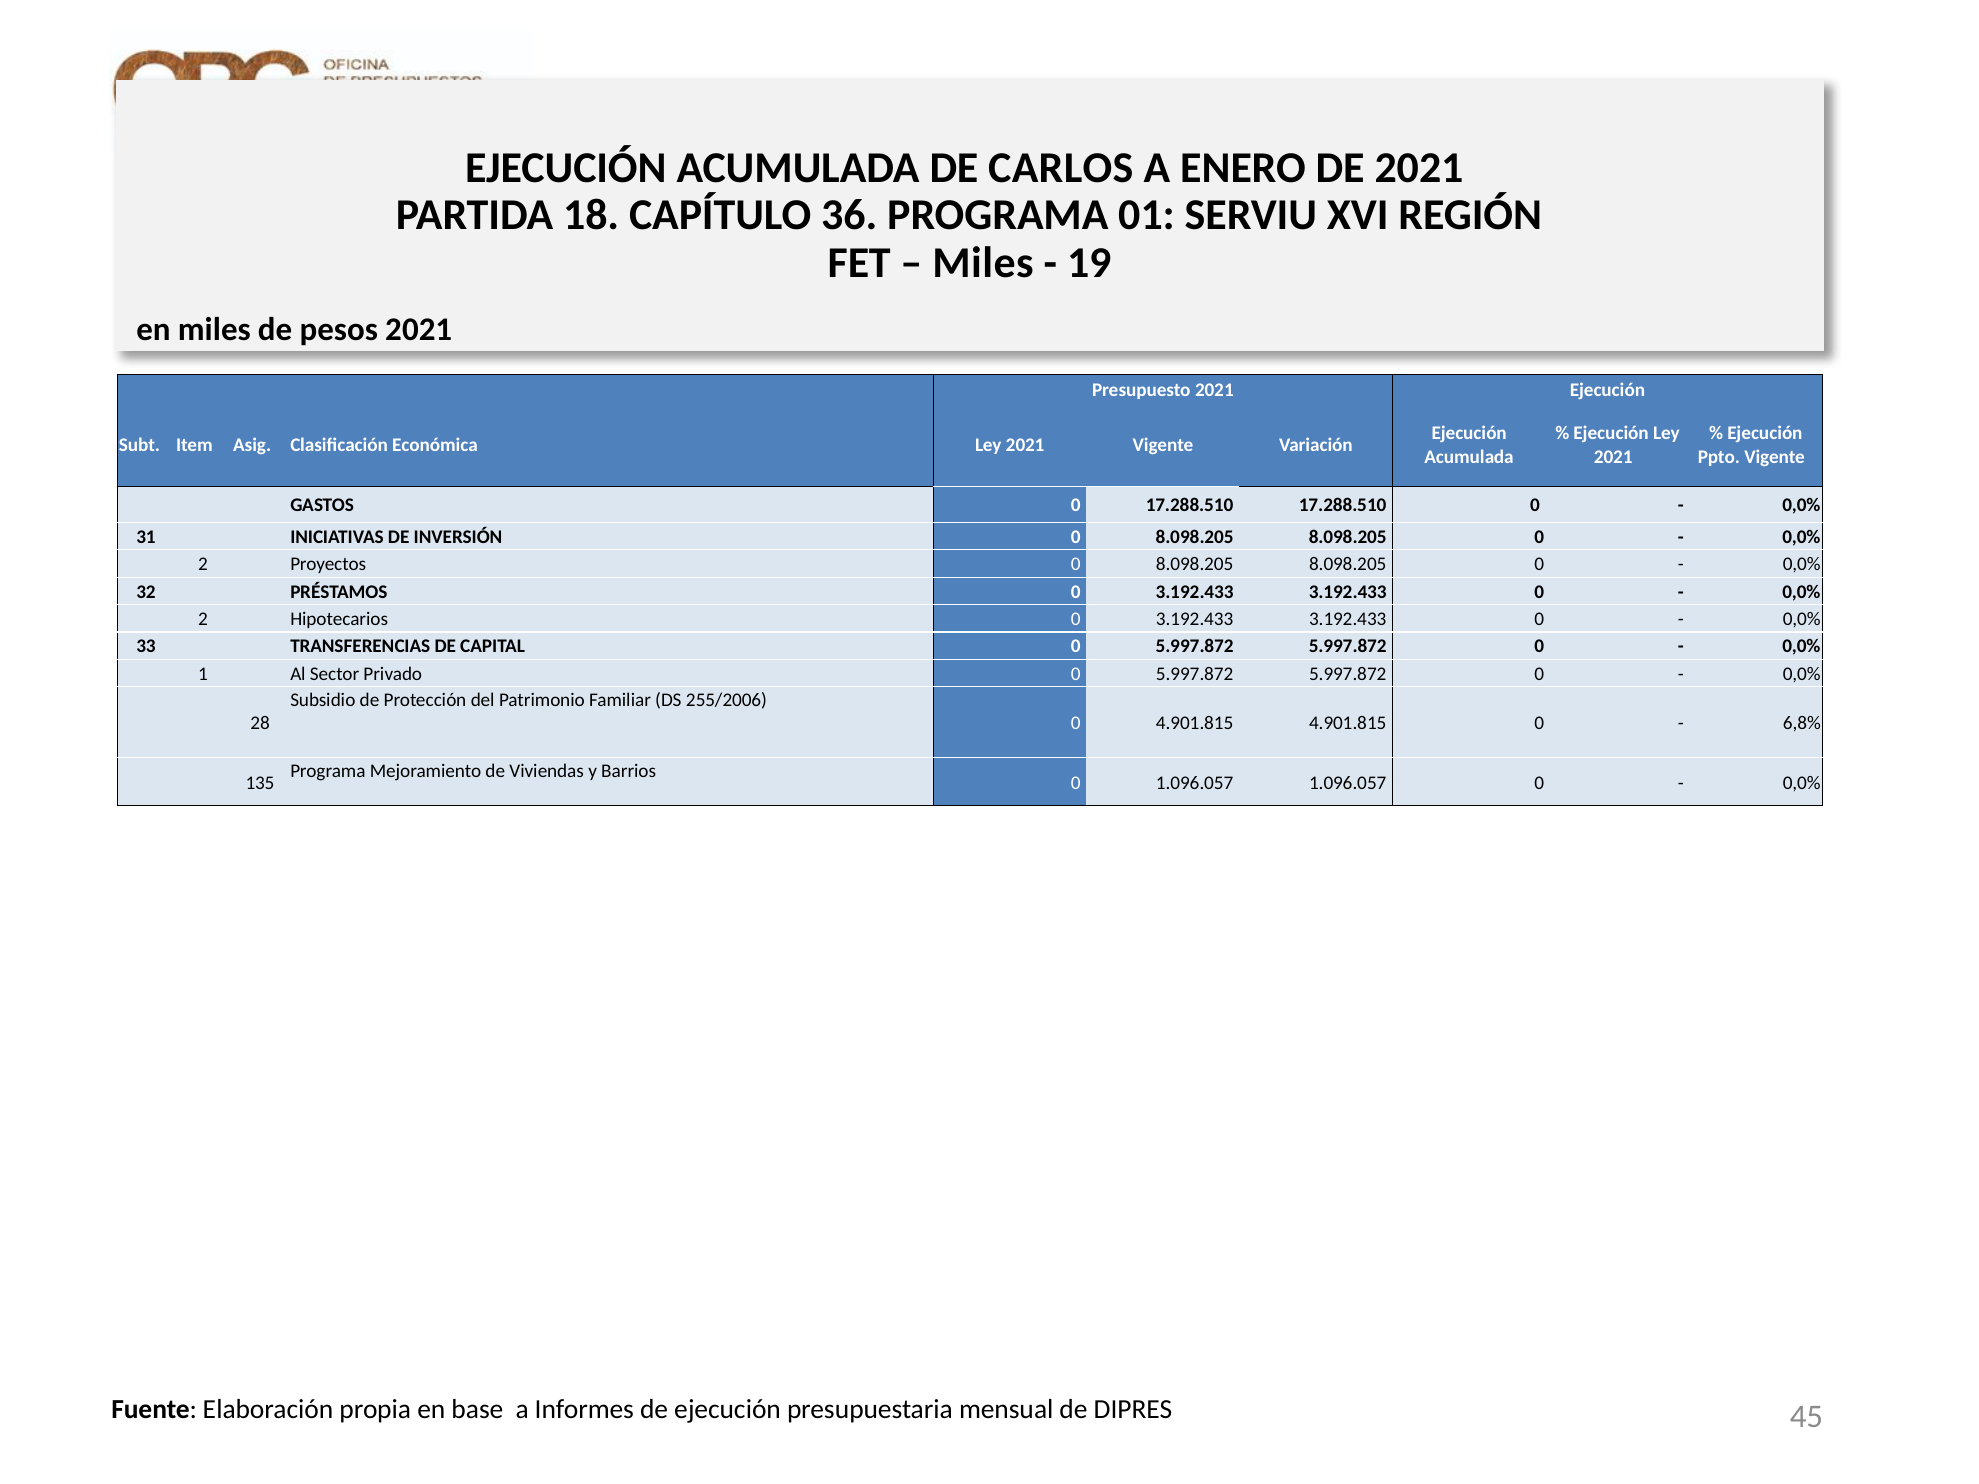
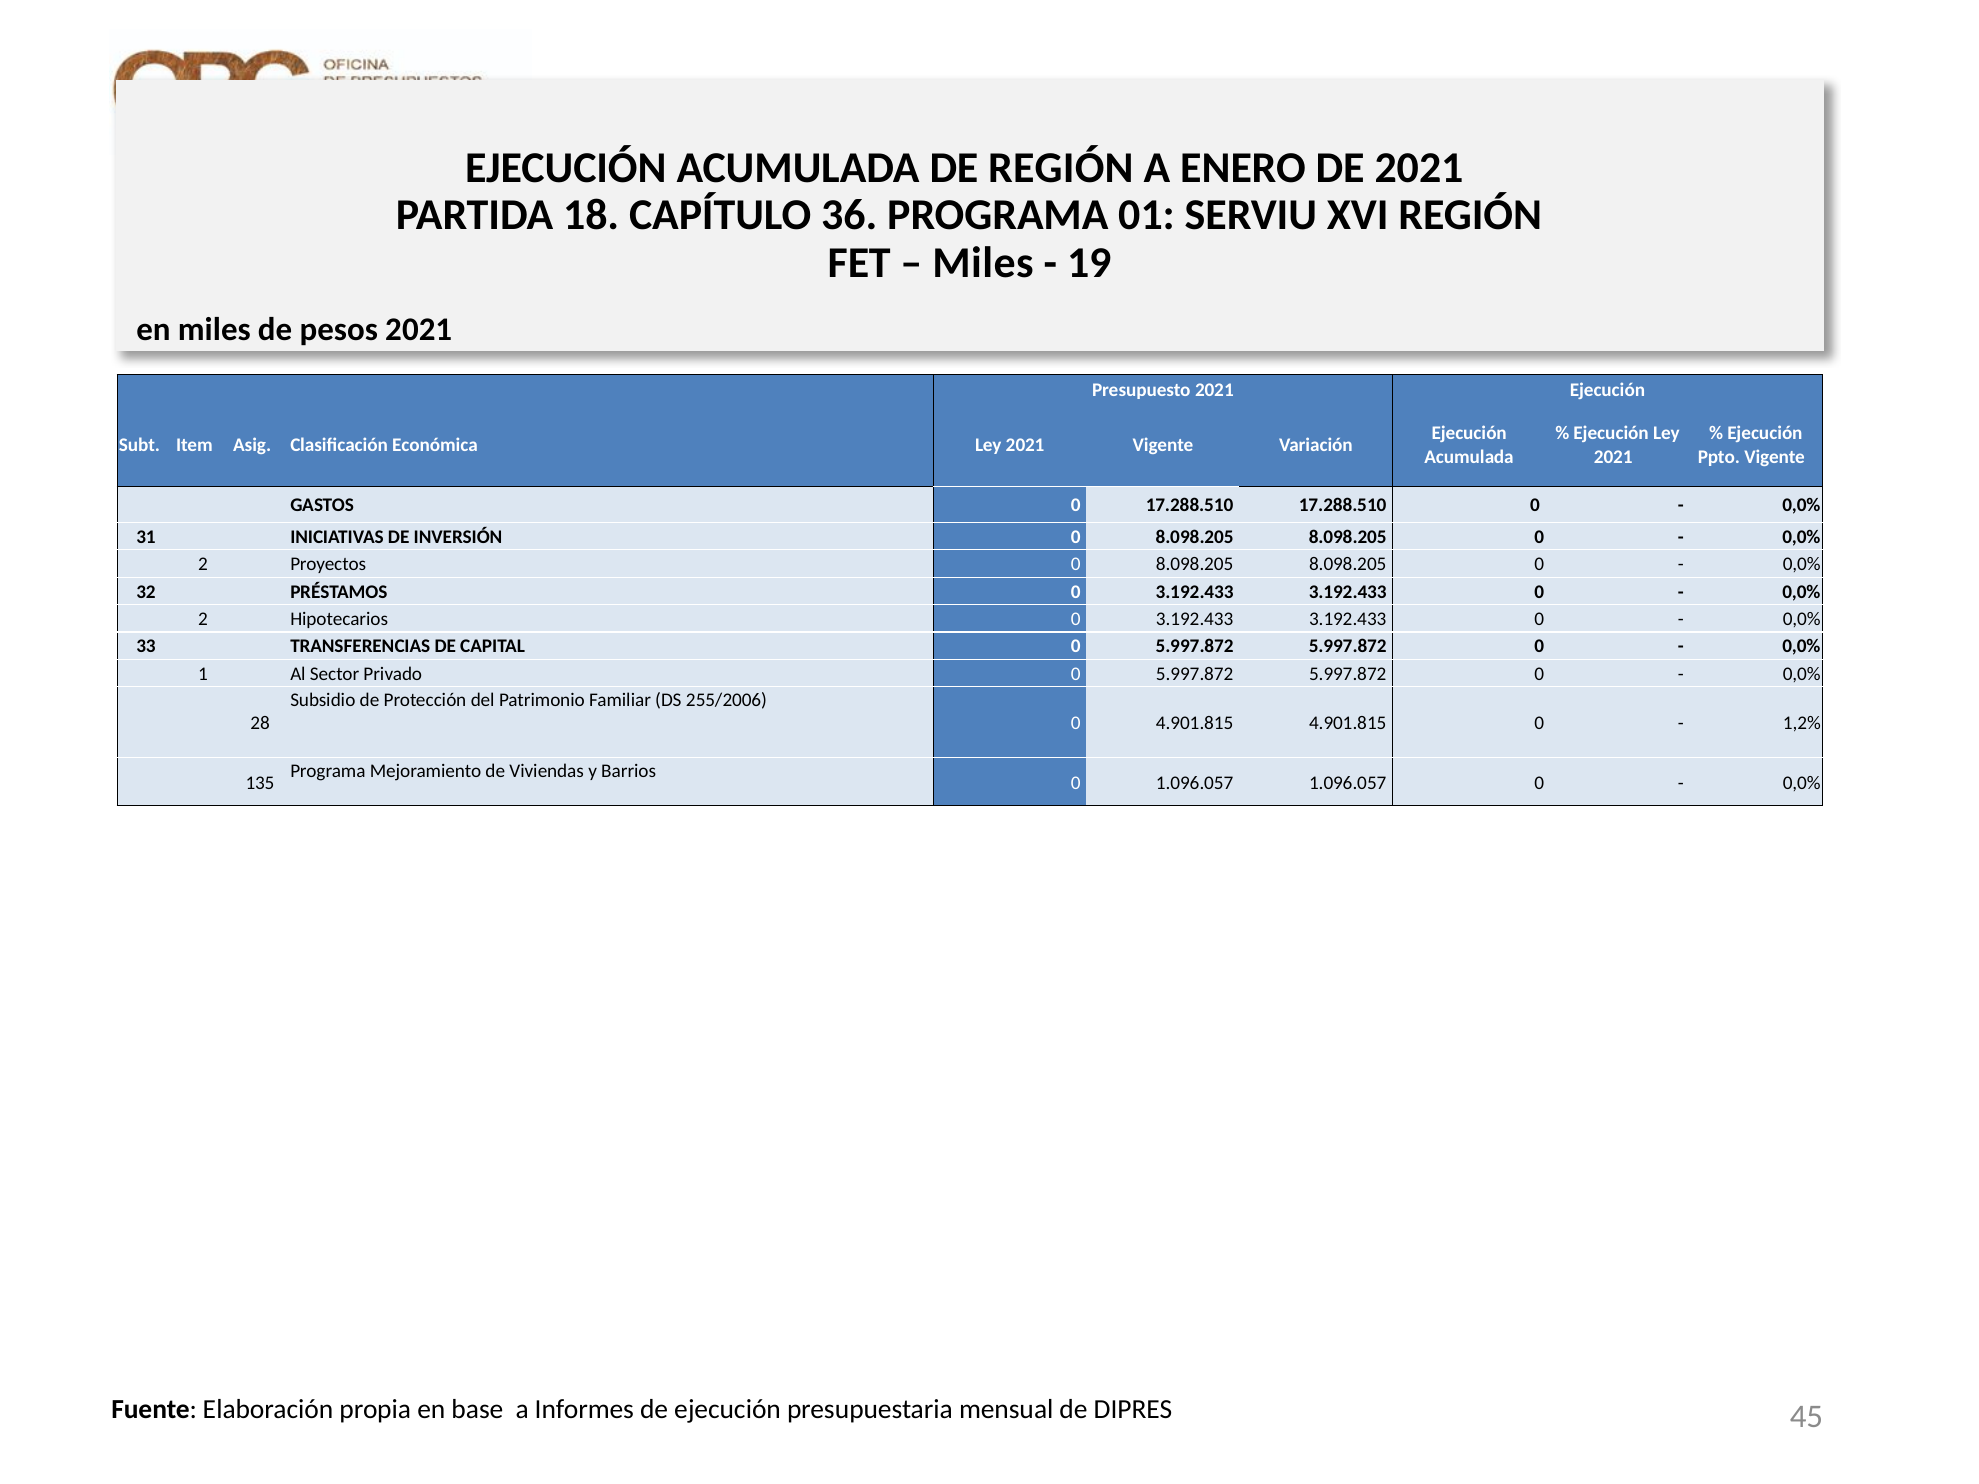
DE CARLOS: CARLOS -> REGIÓN (1061, 168)
6,8%: 6,8% -> 1,2% (1802, 723)
